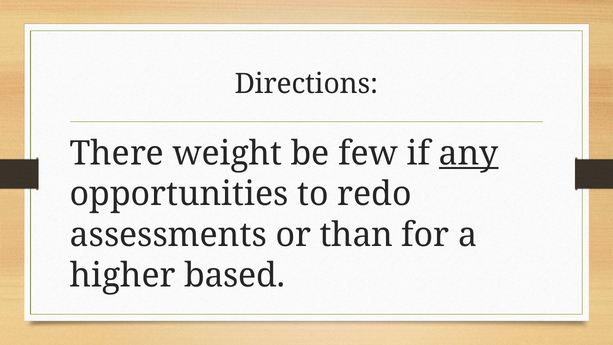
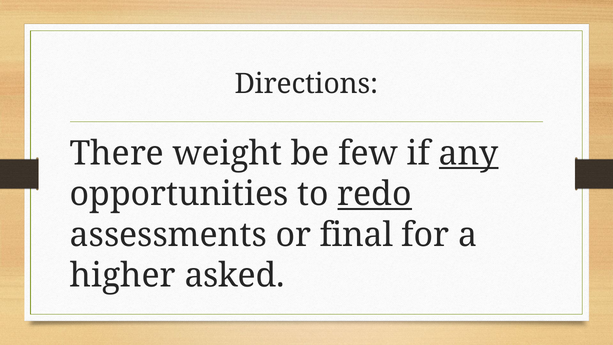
redo underline: none -> present (375, 194)
than: than -> final (356, 235)
based: based -> asked (235, 275)
